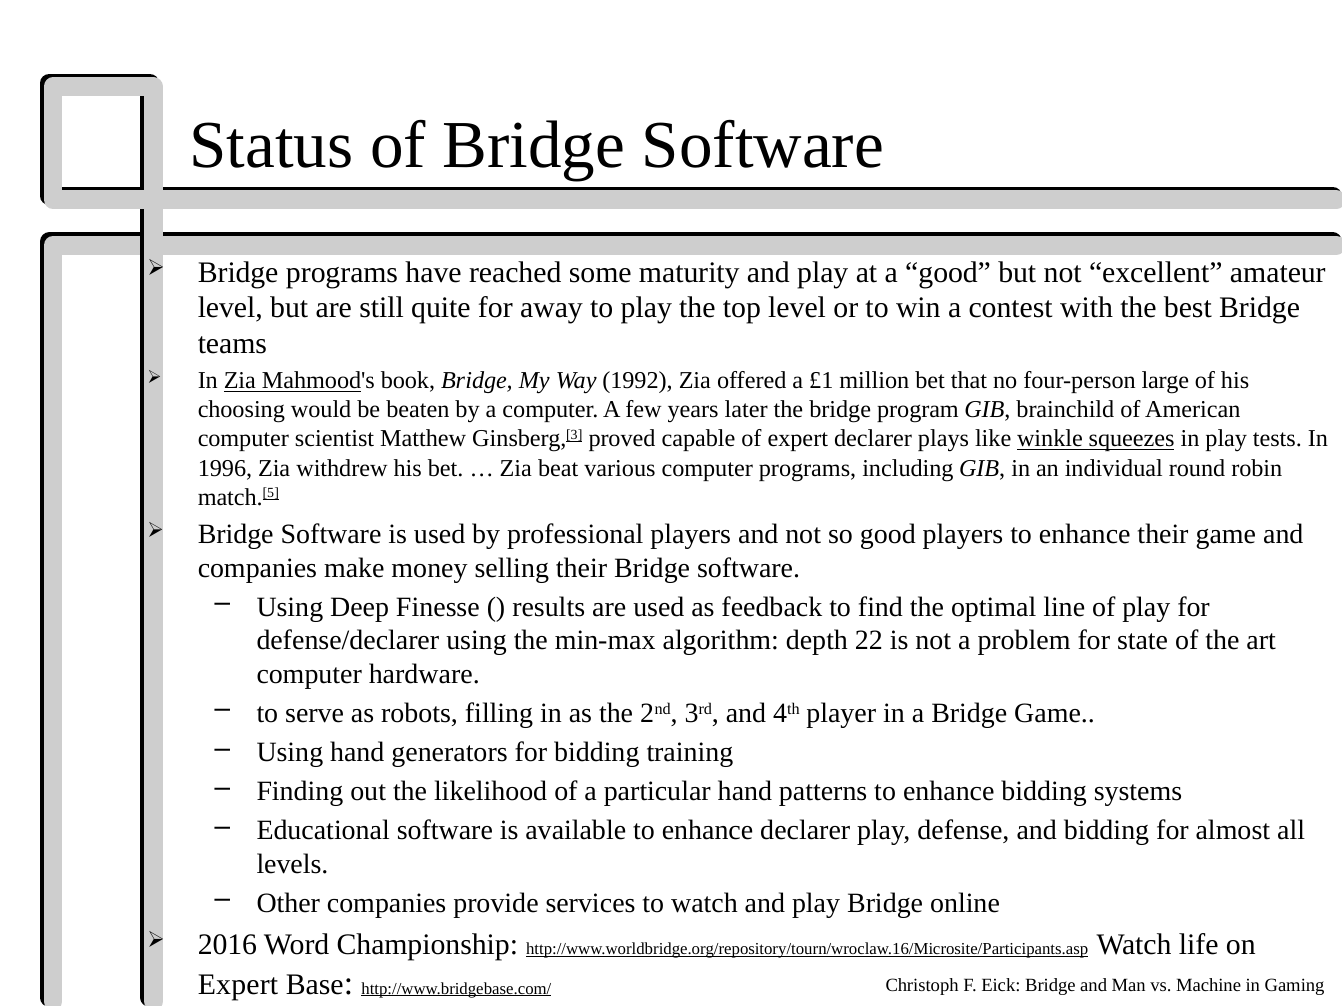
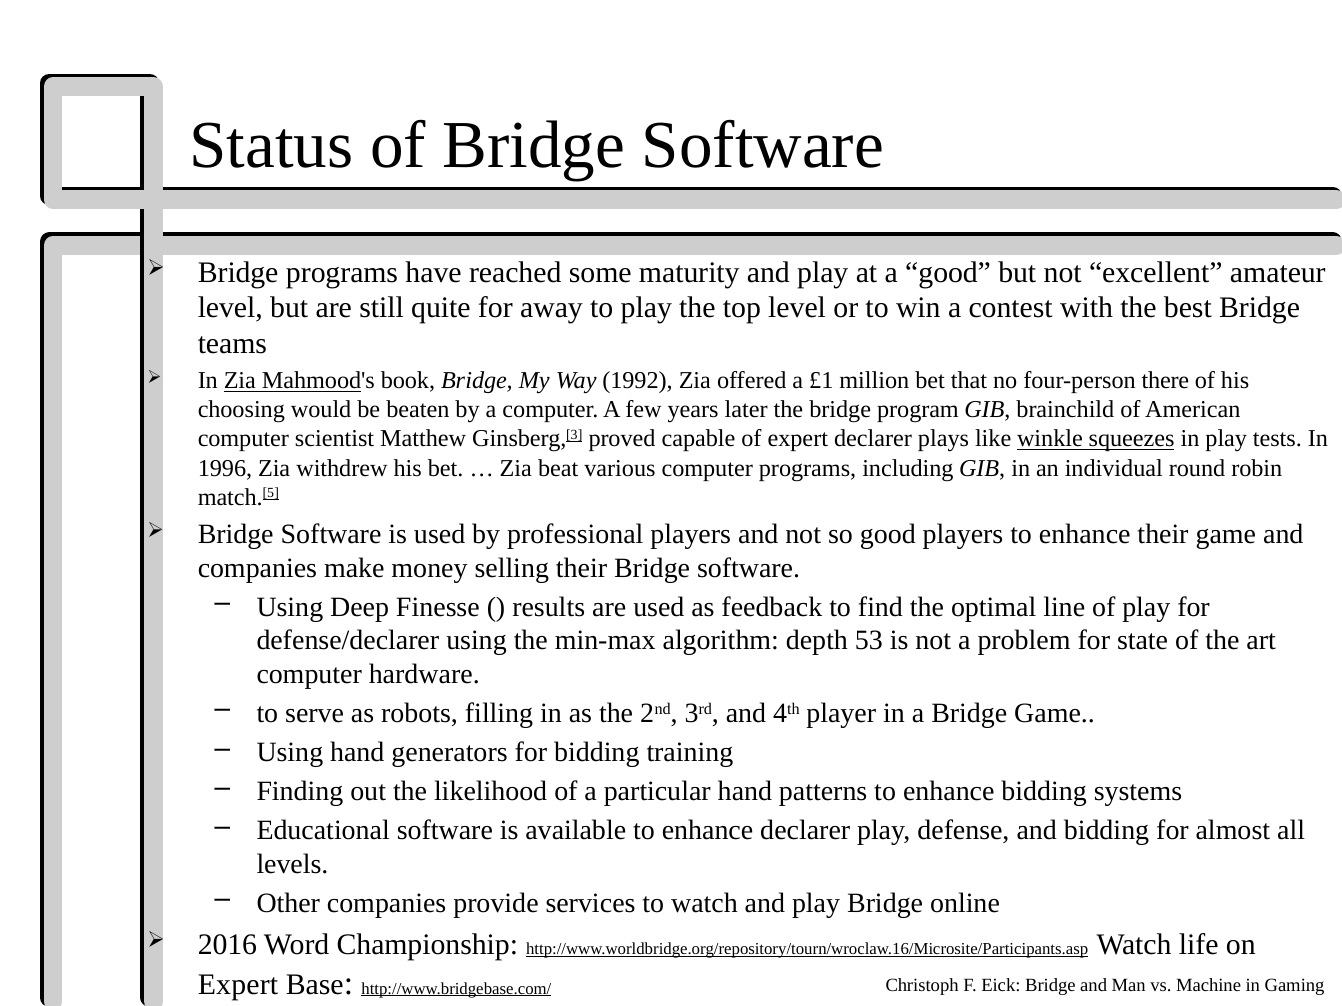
large: large -> there (1165, 381)
22: 22 -> 53 (869, 641)
